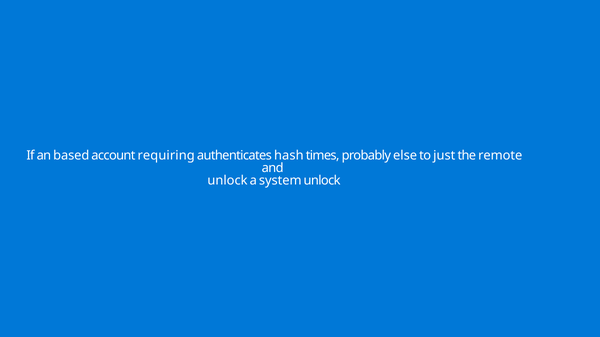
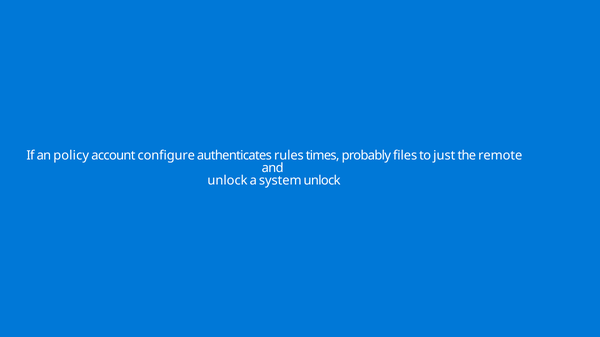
based: based -> policy (71, 156)
requiring: requiring -> configure (166, 156)
hash: hash -> rules (289, 156)
else: else -> files (405, 156)
